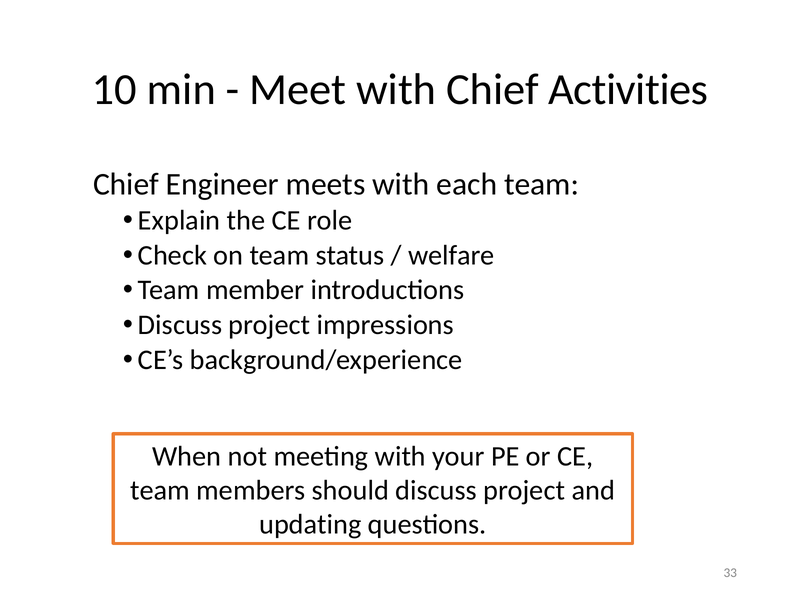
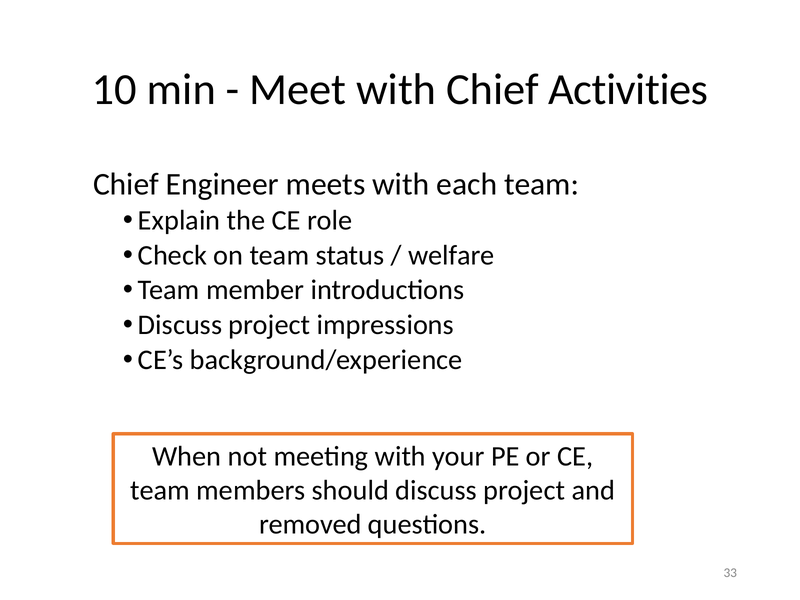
updating: updating -> removed (310, 525)
